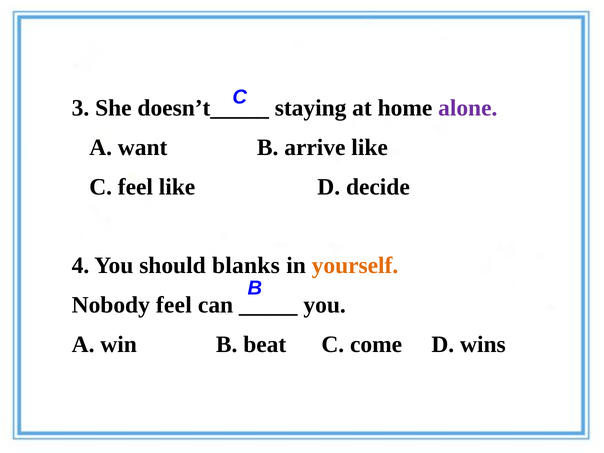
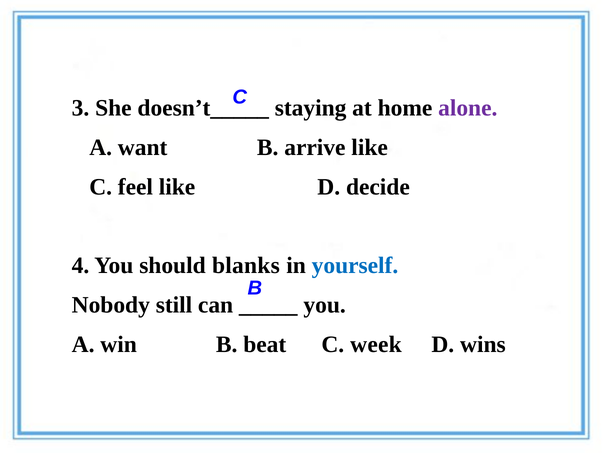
yourself colour: orange -> blue (355, 266)
Nobody feel: feel -> still (174, 305)
come: come -> week (376, 345)
